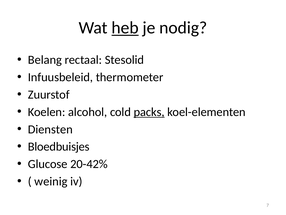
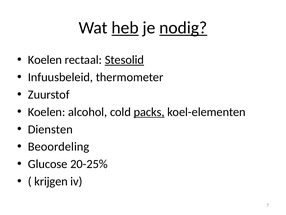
nodig underline: none -> present (183, 28)
Belang: Belang -> Koelen (45, 60)
Stesolid underline: none -> present (124, 60)
Bloedbuisjes: Bloedbuisjes -> Beoordeling (59, 146)
20-42%: 20-42% -> 20-25% (89, 164)
weinig: weinig -> krijgen (51, 181)
